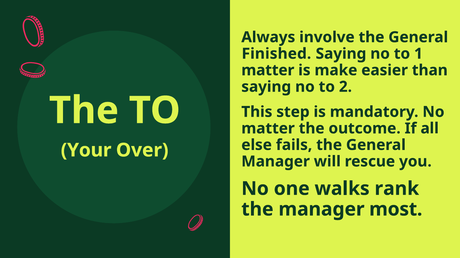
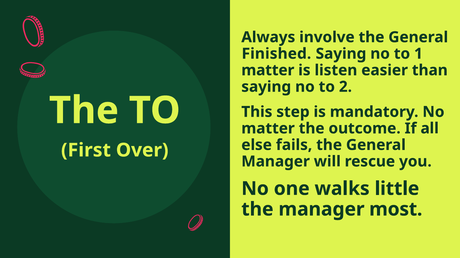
make: make -> listen (336, 70)
Your: Your -> First (86, 151)
rank: rank -> little (397, 189)
